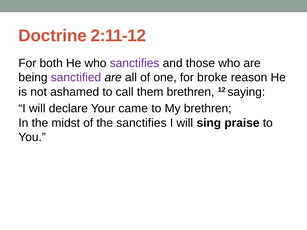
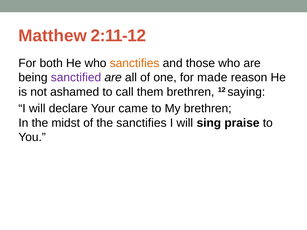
Doctrine: Doctrine -> Matthew (53, 36)
sanctifies colour: purple -> orange (135, 63)
broke: broke -> made (212, 78)
